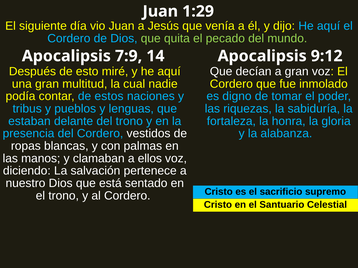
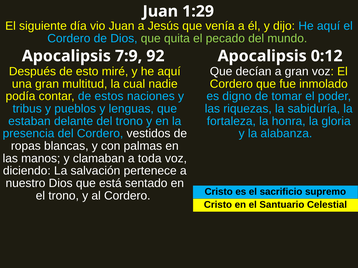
14: 14 -> 92 (155, 56)
9:12: 9:12 -> 0:12 (327, 56)
ellos: ellos -> toda (150, 159)
